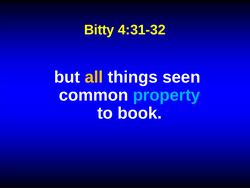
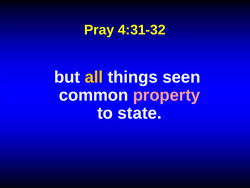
Bitty: Bitty -> Pray (99, 30)
property colour: light blue -> pink (167, 95)
book: book -> state (140, 113)
